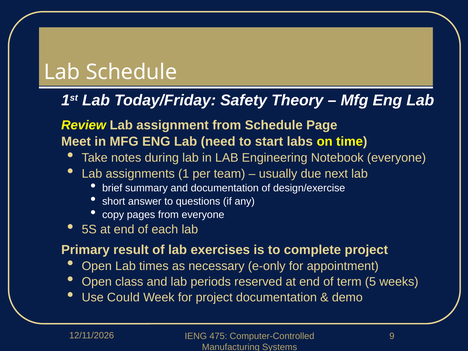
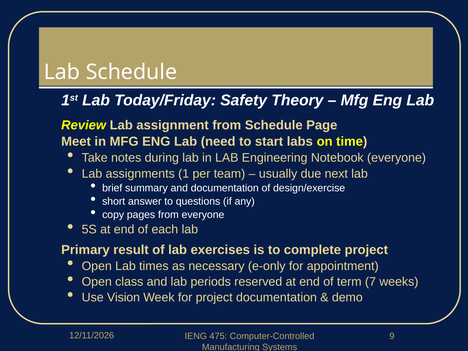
5: 5 -> 7 (370, 282)
Could: Could -> Vision (123, 298)
